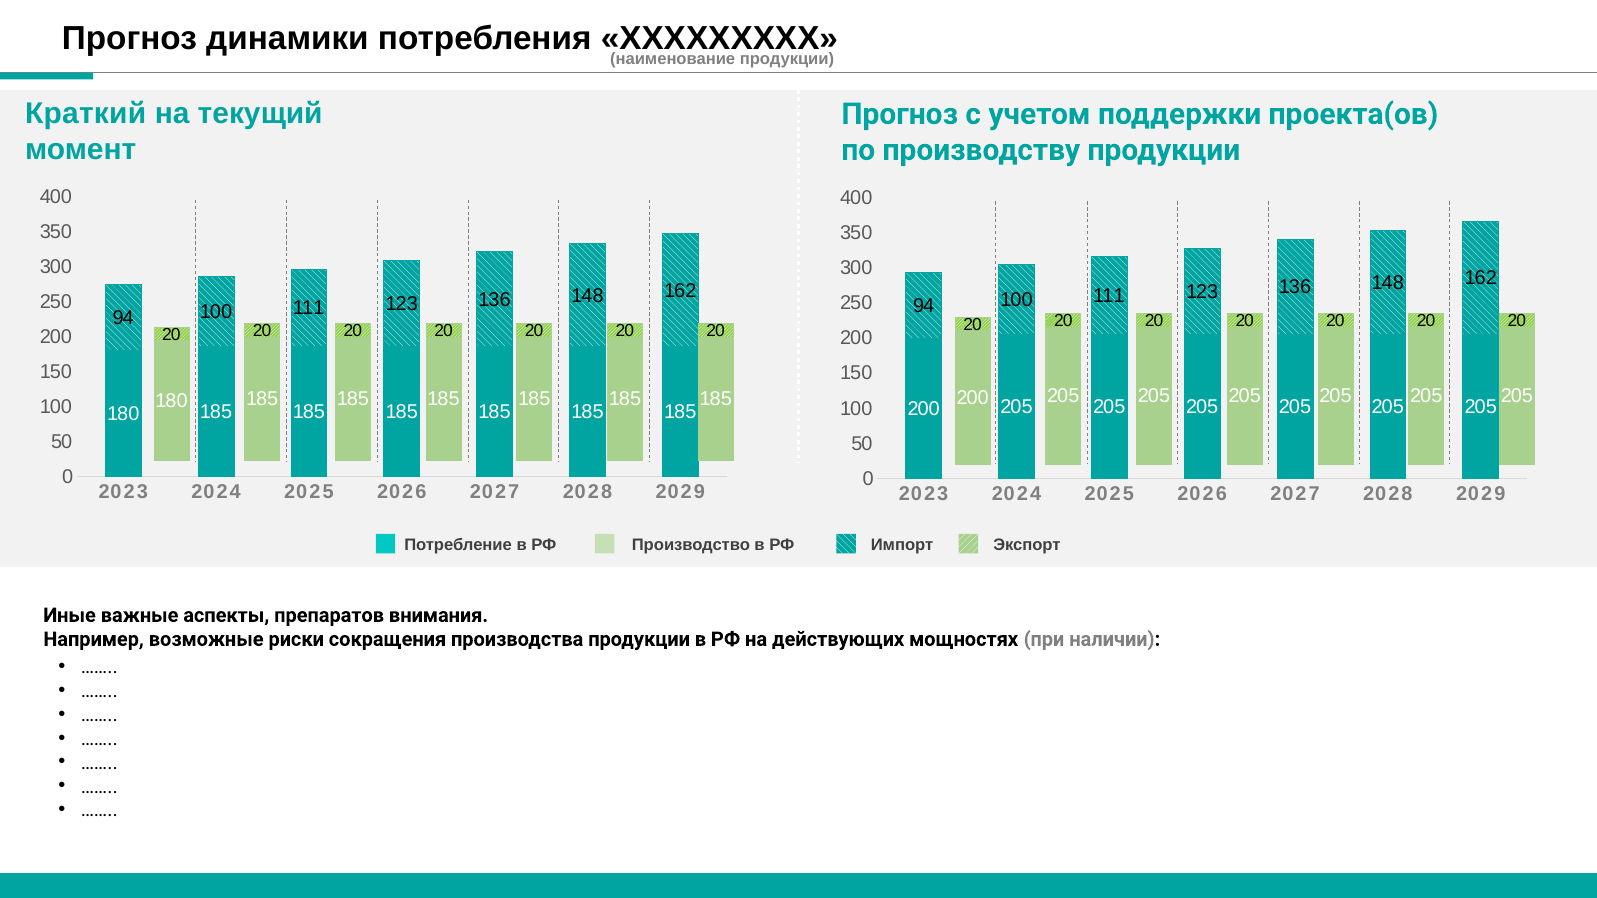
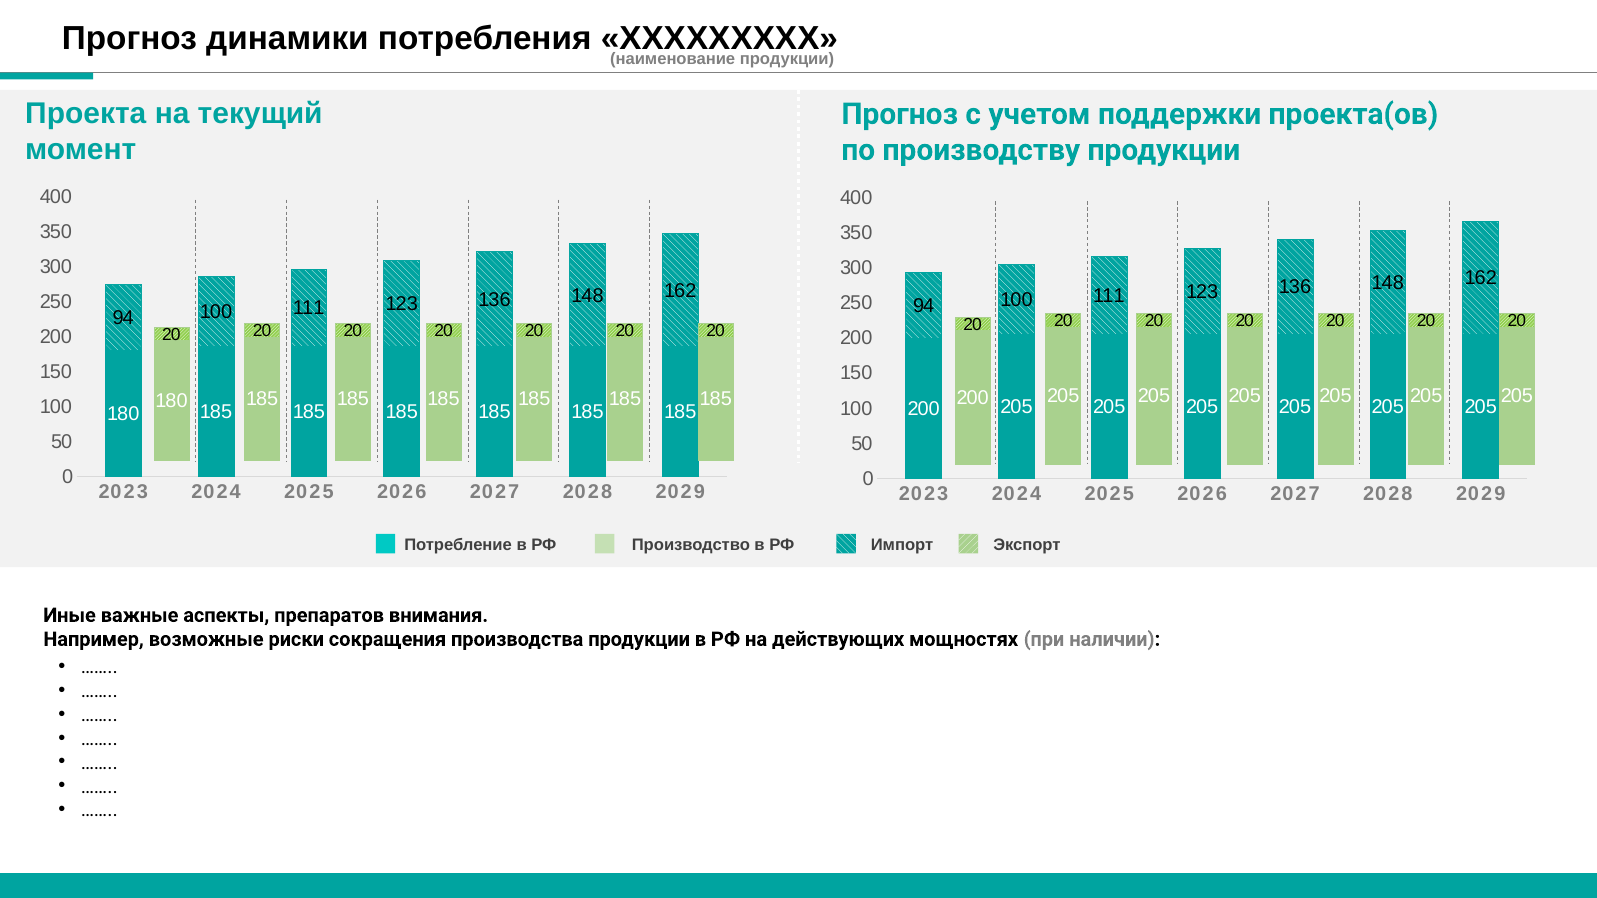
Краткий: Краткий -> Проекта (86, 114)
